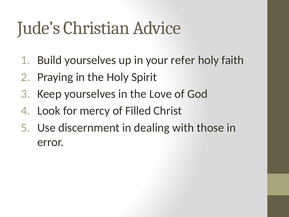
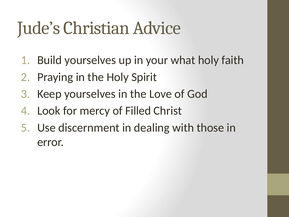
refer: refer -> what (183, 60)
